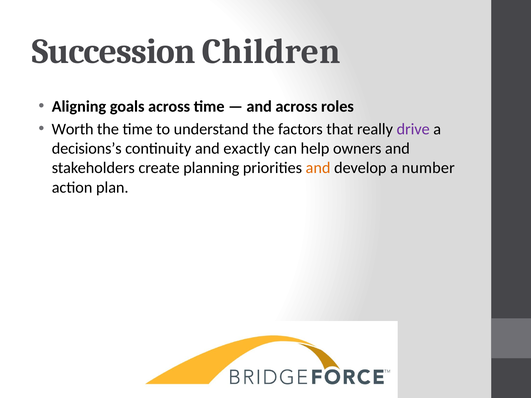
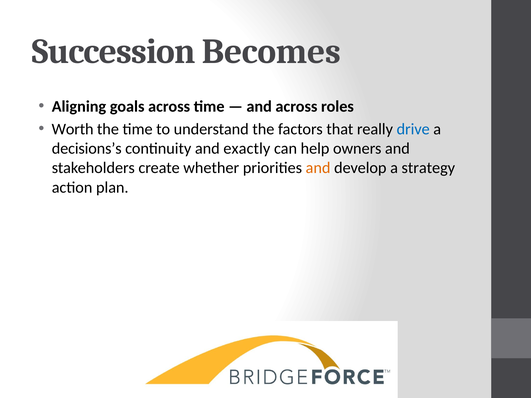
Children: Children -> Becomes (271, 52)
drive colour: purple -> blue (413, 129)
planning: planning -> whether (211, 168)
number: number -> strategy (428, 168)
